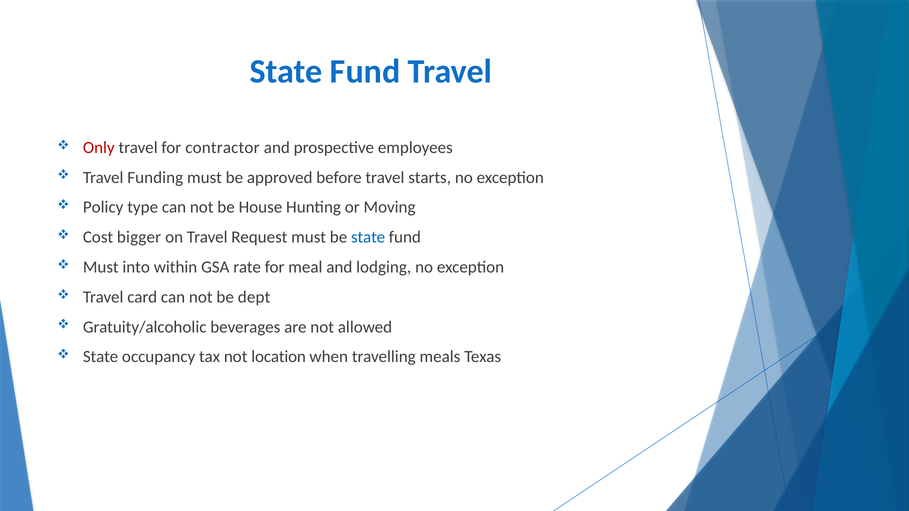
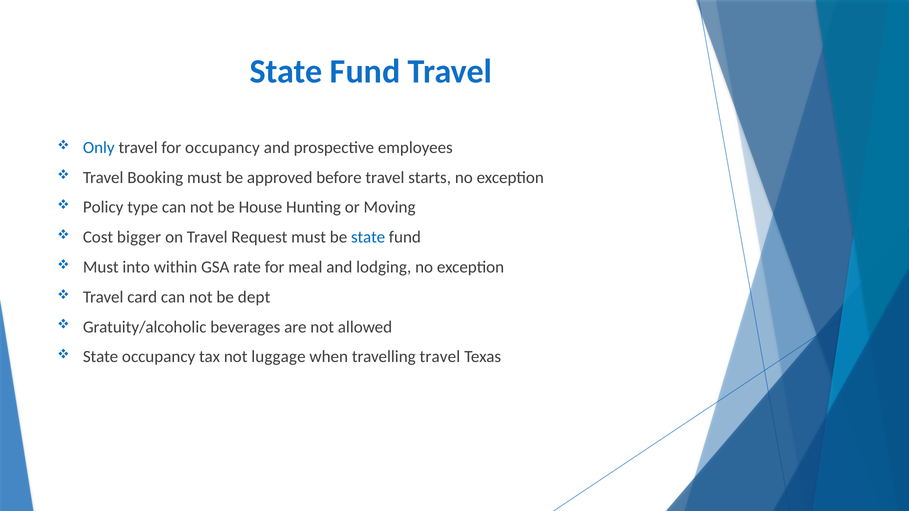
Only colour: red -> blue (99, 148)
for contractor: contractor -> occupancy (222, 148)
Funding: Funding -> Booking (155, 178)
location: location -> luggage (278, 357)
travelling meals: meals -> travel (440, 357)
